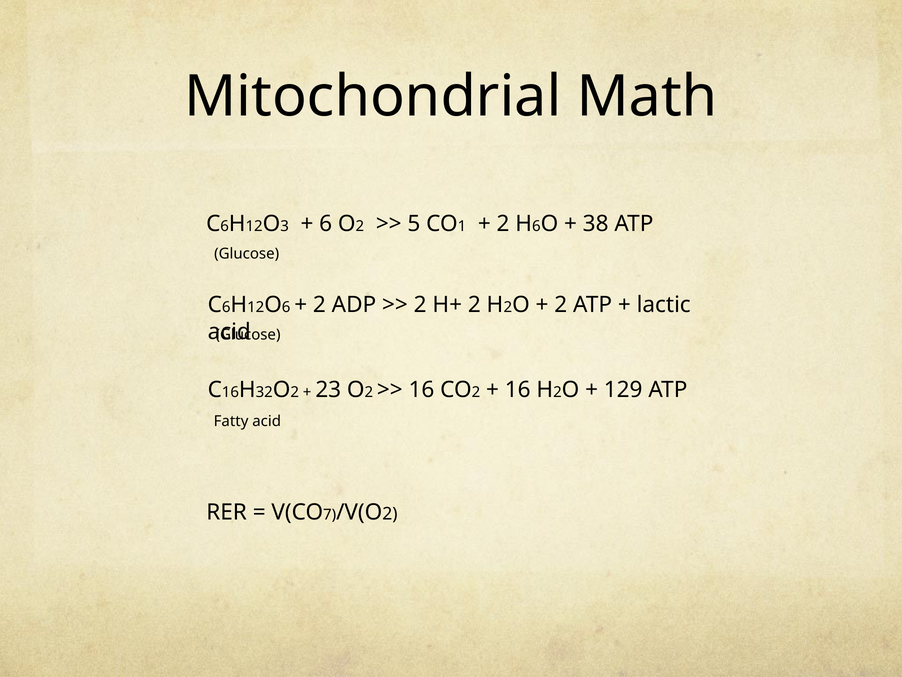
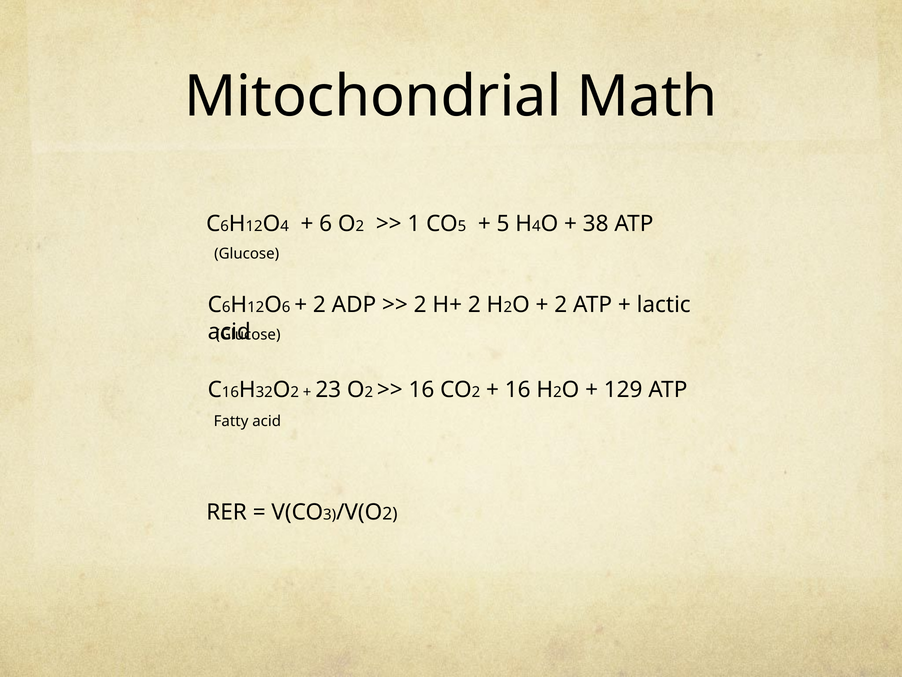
3: 3 -> 4 (285, 226)
5: 5 -> 1 (414, 224)
1: 1 -> 5 (462, 226)
2: 2 -> 5 (503, 224)
6: 6 -> 4 (536, 226)
7: 7 -> 3 (330, 514)
